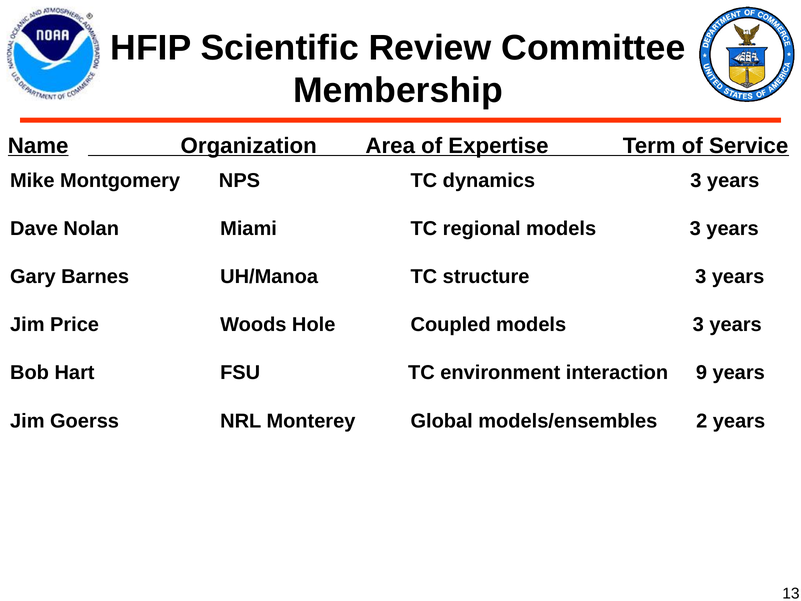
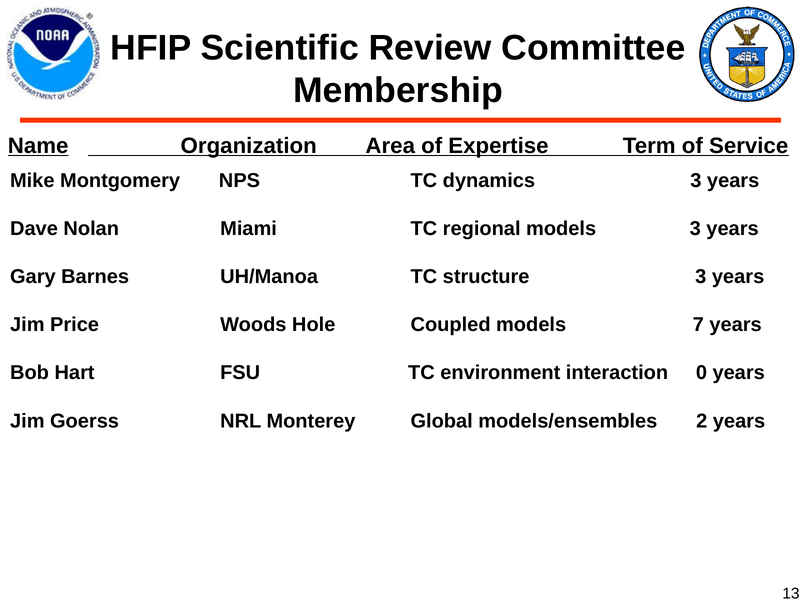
Coupled models 3: 3 -> 7 (698, 325)
9: 9 -> 0 (701, 373)
